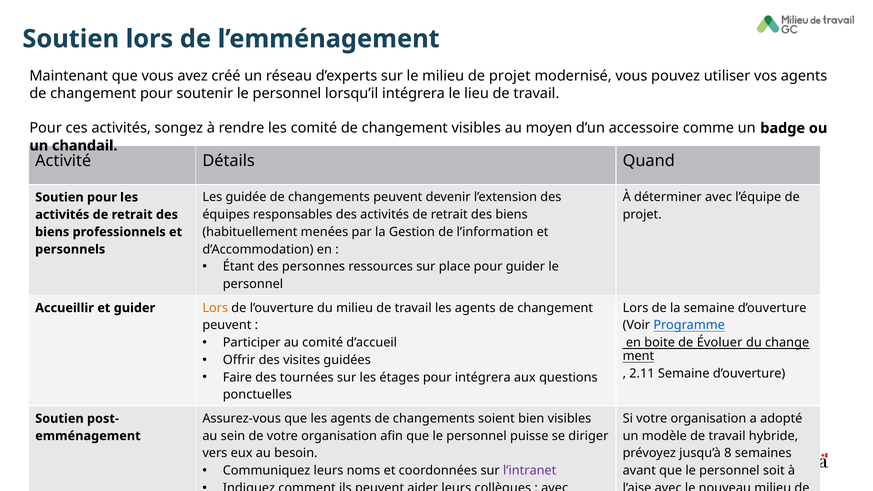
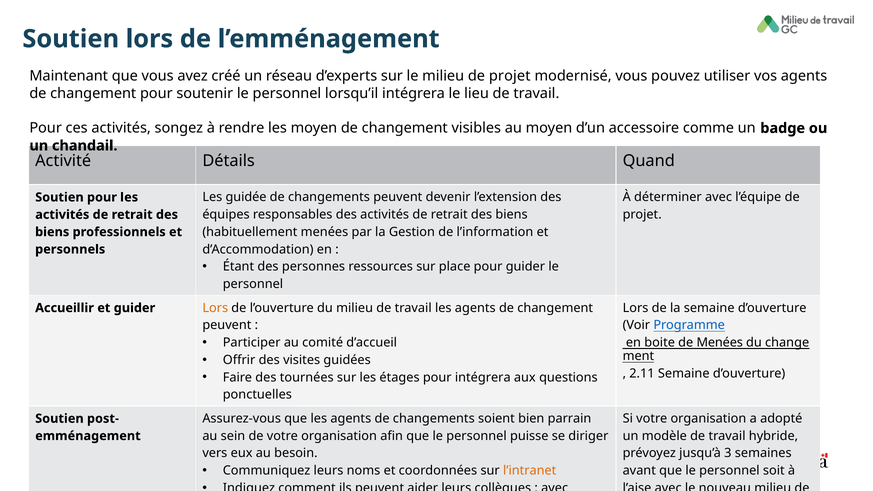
les comité: comité -> moyen (314, 128)
de Évoluer: Évoluer -> Menées (720, 343)
bien visibles: visibles -> parrain (570, 419)
8: 8 -> 3 (728, 453)
l’intranet colour: purple -> orange (530, 471)
